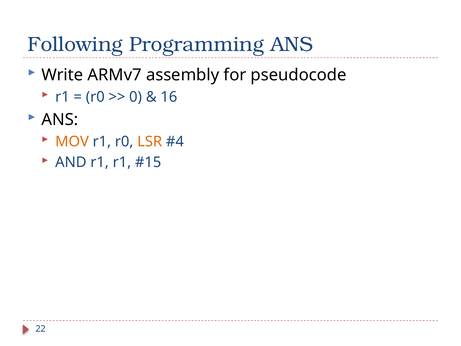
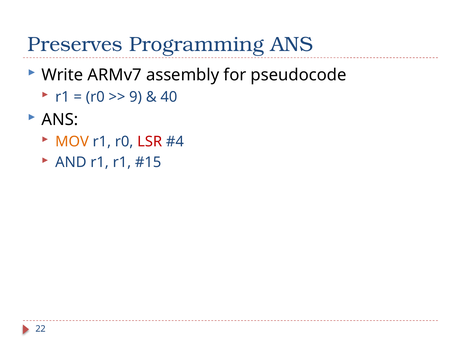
Following: Following -> Preserves (75, 44)
0: 0 -> 9 (136, 97)
16: 16 -> 40 (169, 97)
LSR colour: orange -> red (150, 141)
